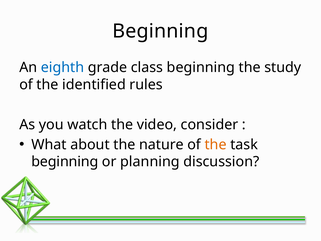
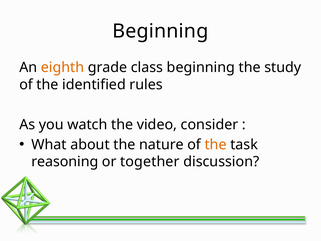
eighth colour: blue -> orange (63, 67)
beginning: beginning -> reasoning (65, 162)
planning: planning -> together (150, 162)
